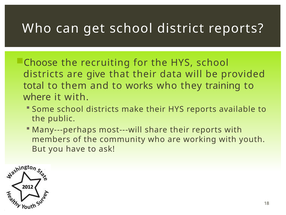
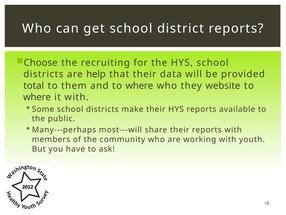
give: give -> help (96, 74)
and to works: works -> where (139, 86)
training: training -> website (223, 86)
